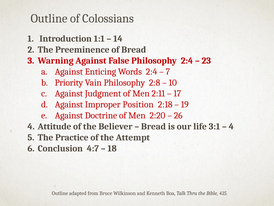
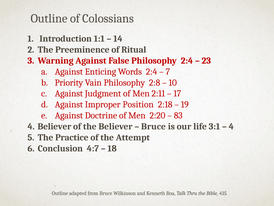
of Bread: Bread -> Ritual (134, 50)
26: 26 -> 83 (178, 115)
4 Attitude: Attitude -> Believer (54, 126)
Bread: Bread -> Bruce (153, 126)
